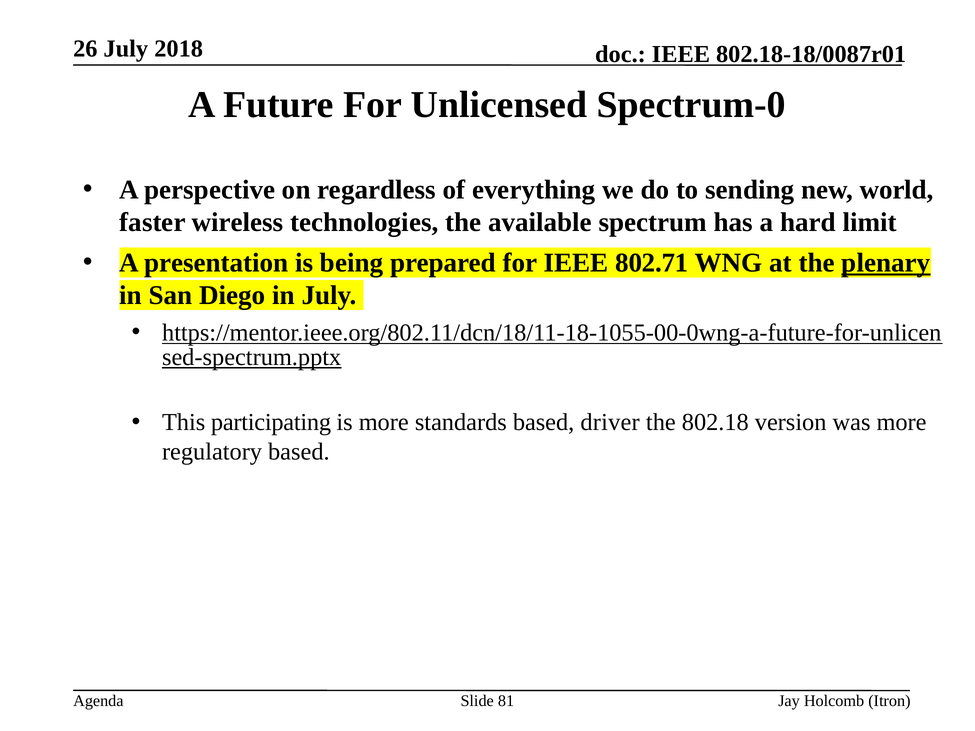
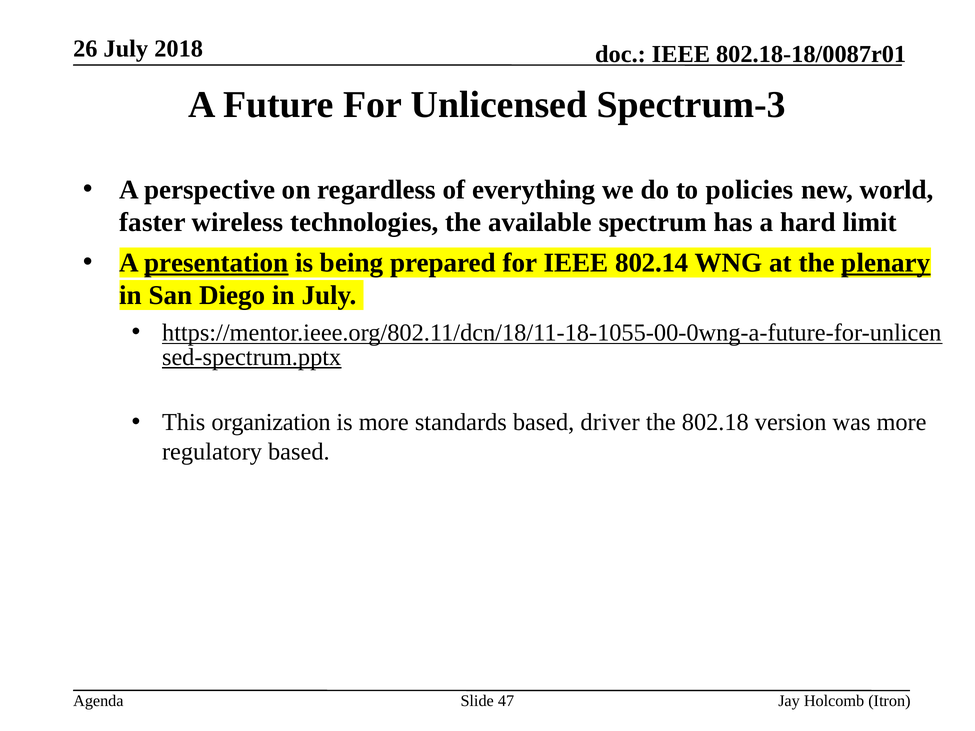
Spectrum-0: Spectrum-0 -> Spectrum-3 (691, 105)
sending: sending -> policies (750, 190)
presentation underline: none -> present (216, 263)
802.71: 802.71 -> 802.14 (652, 263)
participating: participating -> organization (271, 422)
81: 81 -> 47 (506, 701)
